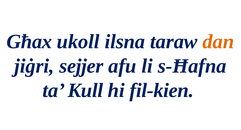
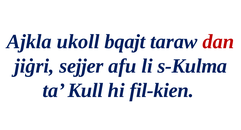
Għax: Għax -> Ajkla (29, 42)
ilsna: ilsna -> bqajt (125, 42)
dan colour: orange -> red (218, 42)
s-Ħafna: s-Ħafna -> s-Kulma (192, 66)
